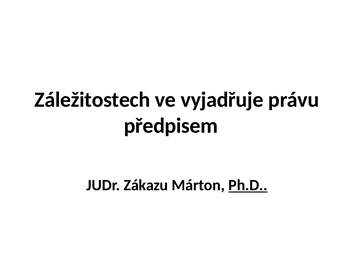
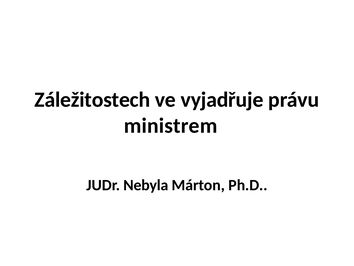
předpisem: předpisem -> ministrem (171, 125)
Zákazu: Zákazu -> Nebyla (146, 185)
Ph.D underline: present -> none (248, 185)
